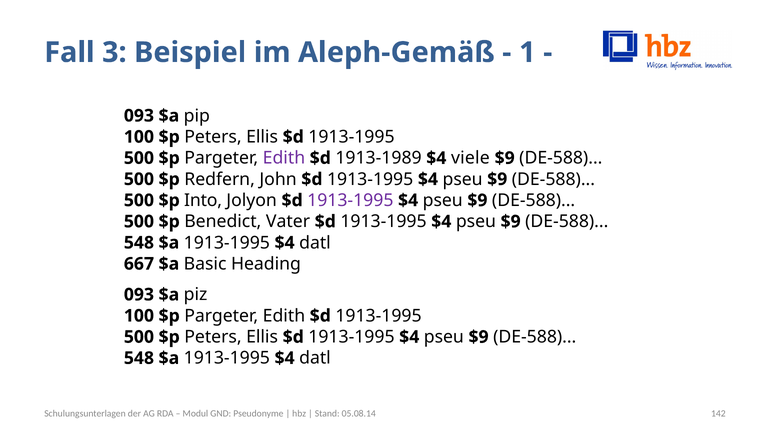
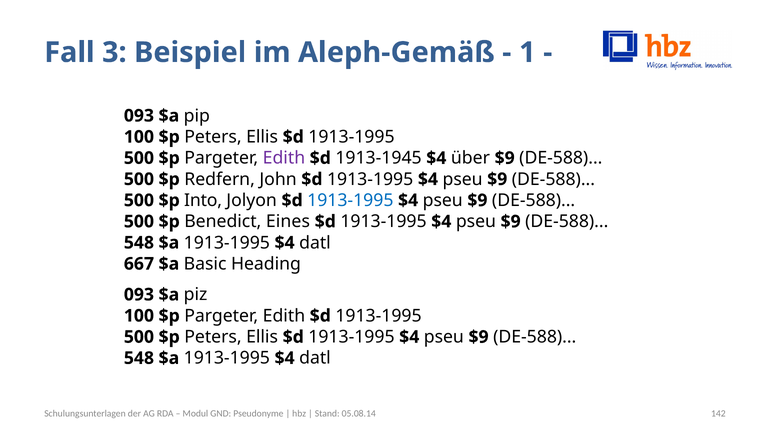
1913-1989: 1913-1989 -> 1913-1945 (379, 158)
viele: viele -> über (470, 158)
1913-1995 colour: purple -> blue (350, 200)
Vater: Vater -> Eines (288, 222)
